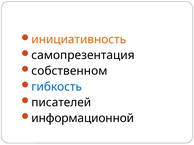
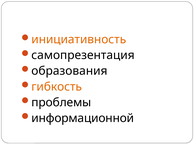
собственном: собственном -> образования (69, 71)
гибкость colour: blue -> orange (57, 87)
писателей: писателей -> проблемы (61, 103)
